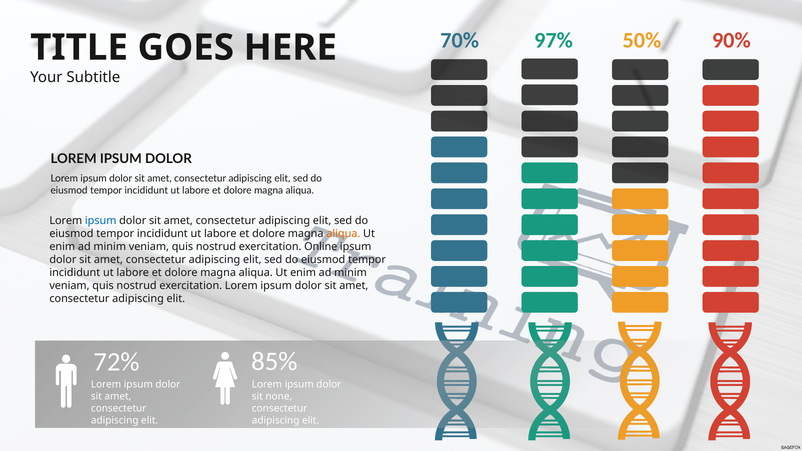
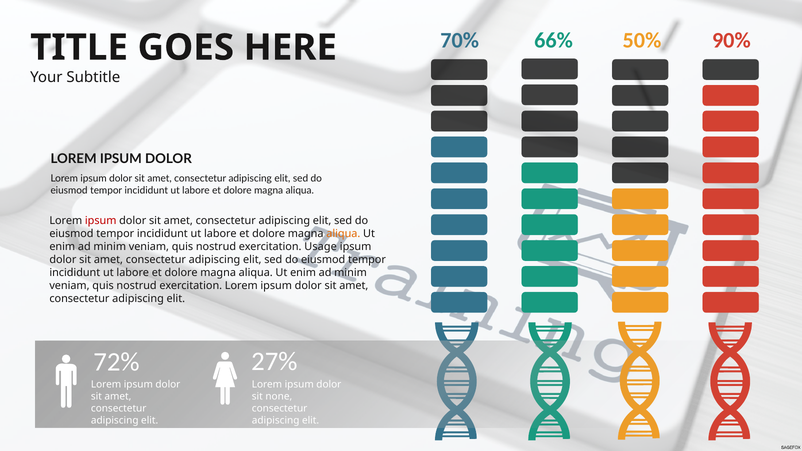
97%: 97% -> 66% (553, 40)
ipsum colour: blue -> red (101, 221)
Online: Online -> Usage (321, 247)
85%: 85% -> 27% (274, 361)
